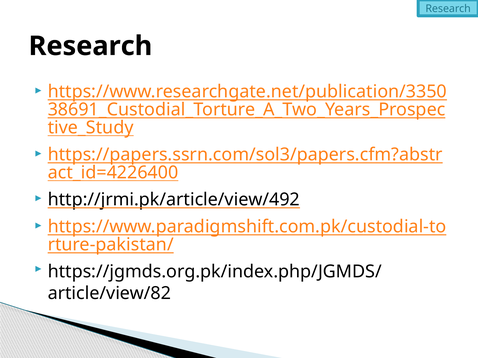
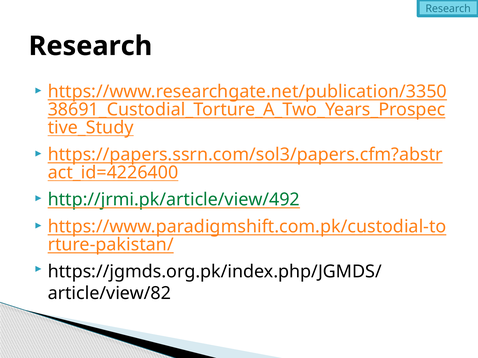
http://jrmi.pk/article/view/492 colour: black -> green (174, 200)
